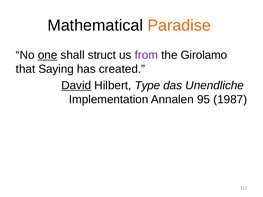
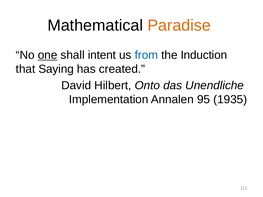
struct: struct -> intent (102, 55)
from colour: purple -> blue (146, 55)
Girolamo: Girolamo -> Induction (204, 55)
David underline: present -> none (76, 86)
Type: Type -> Onto (147, 86)
1987: 1987 -> 1935 (230, 100)
